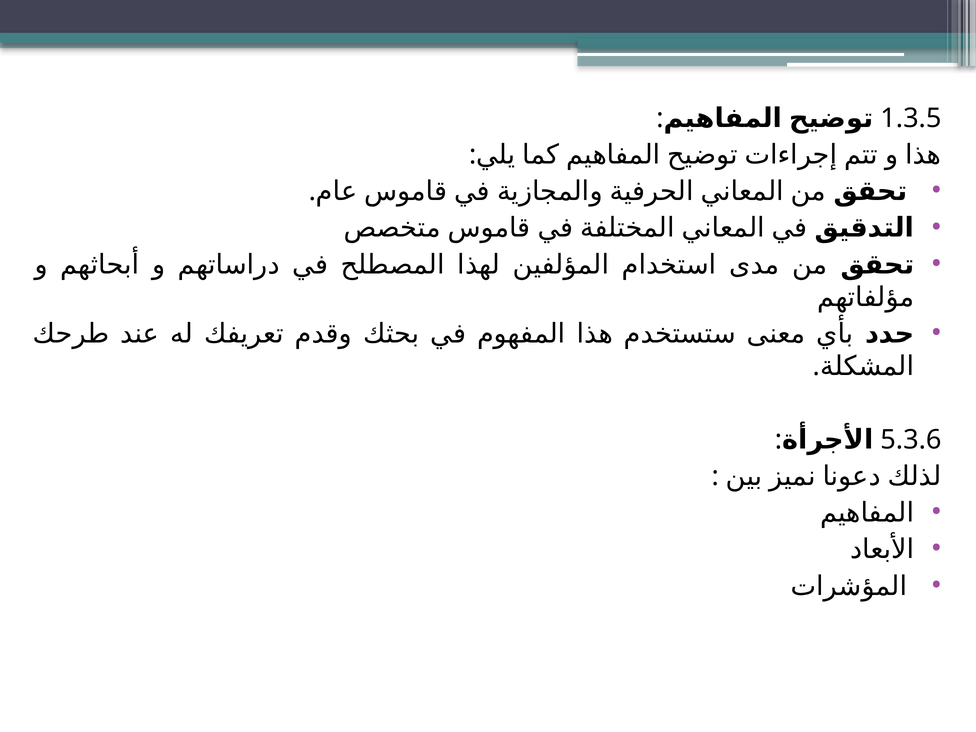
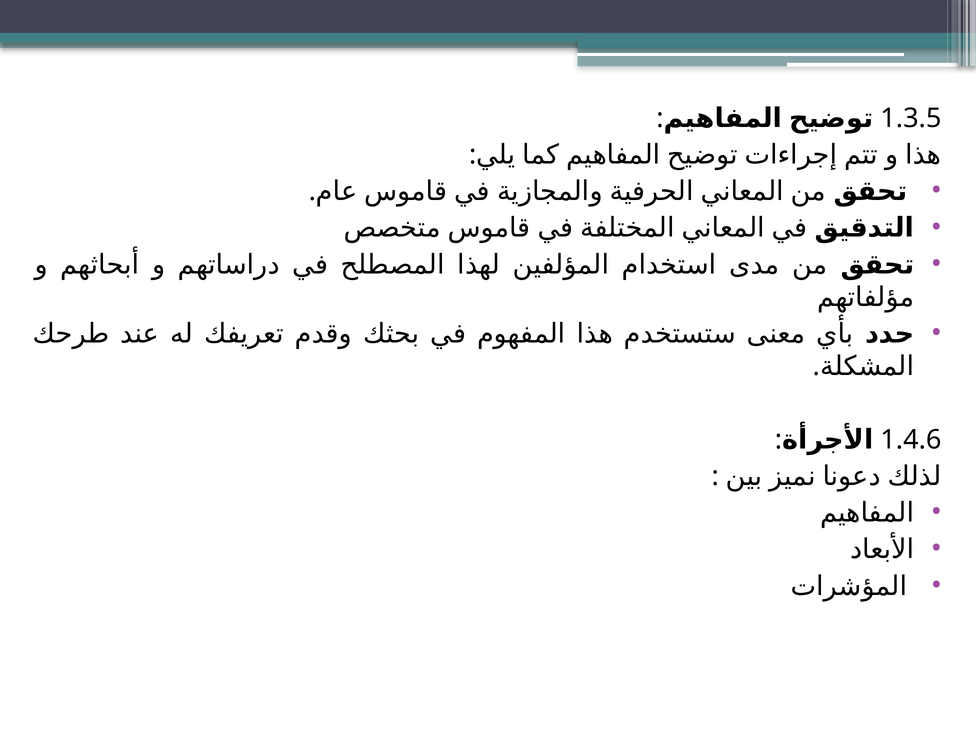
5.3.6: 5.3.6 -> 1.4.6 (911, 440)
